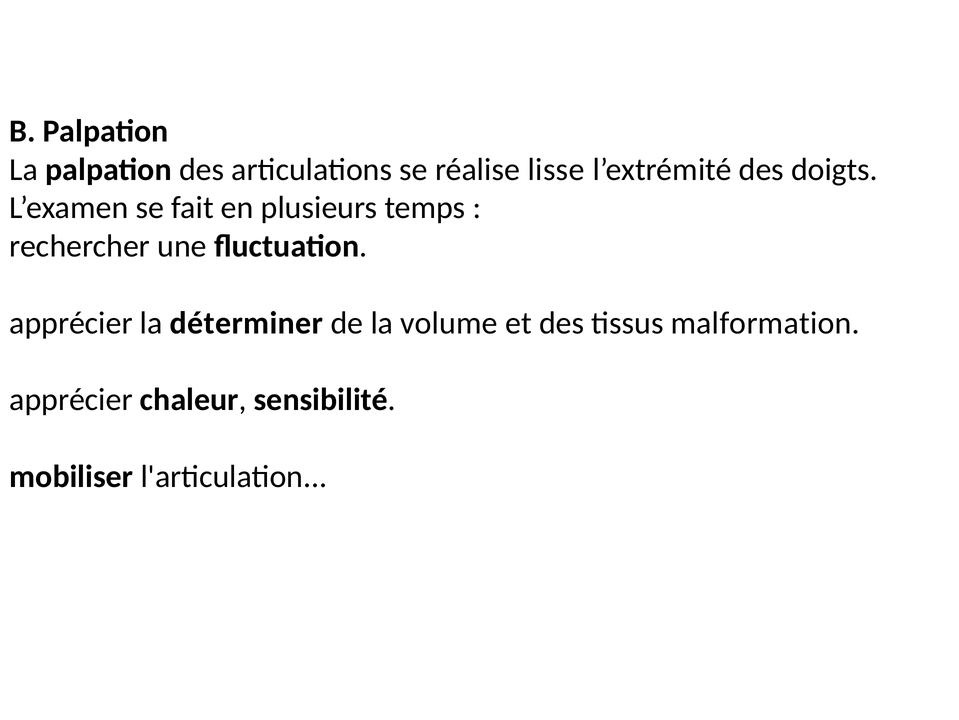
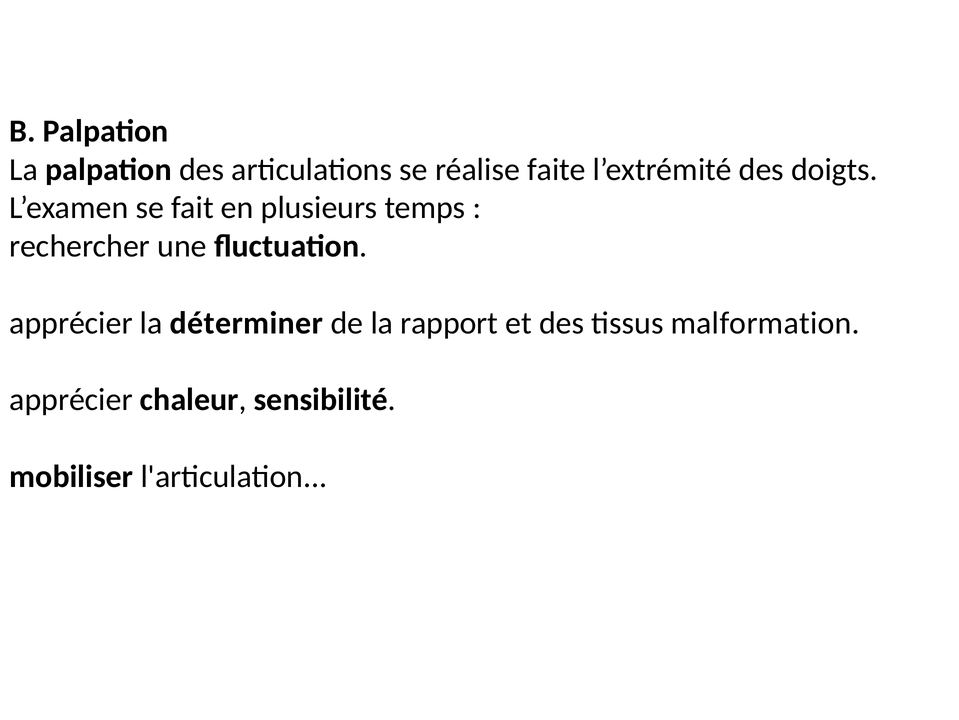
lisse: lisse -> faite (556, 169)
volume: volume -> rapport (449, 323)
